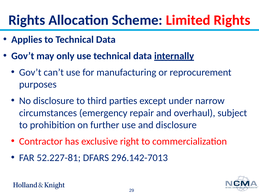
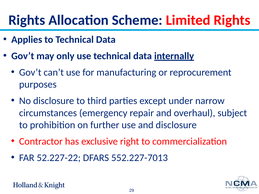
52.227-81: 52.227-81 -> 52.227-22 (59, 158)
296.142-7013: 296.142-7013 -> 552.227-7013 (140, 158)
